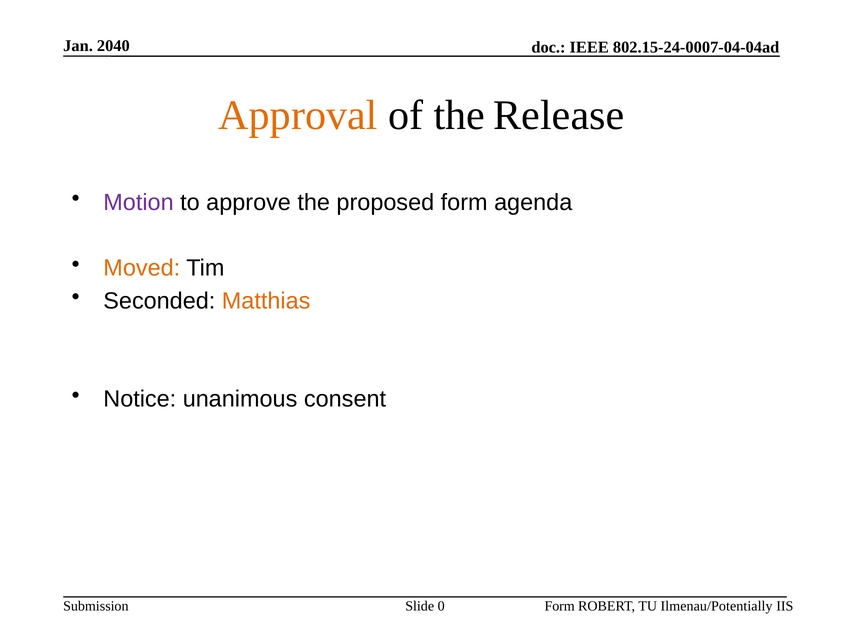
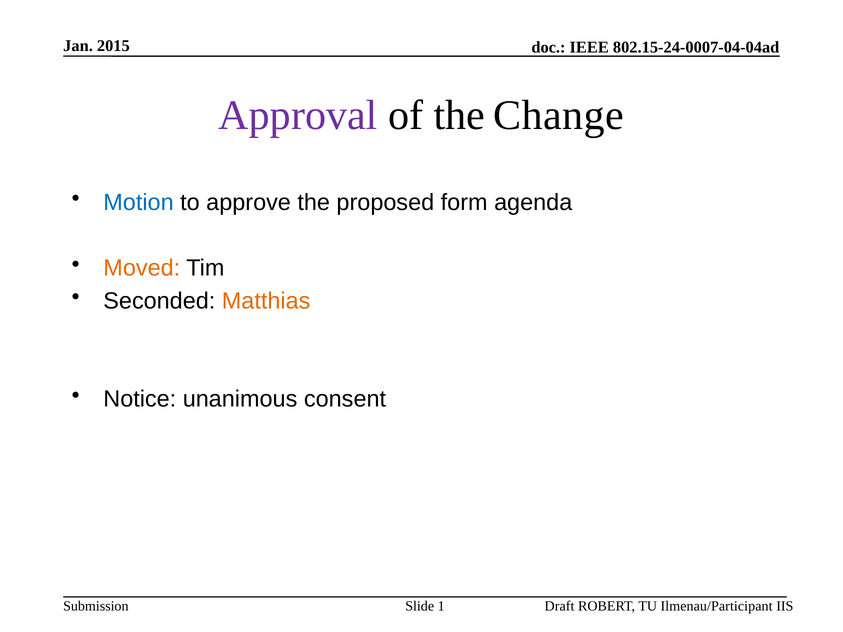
2040: 2040 -> 2015 (113, 46)
Approval colour: orange -> purple (298, 115)
Release: Release -> Change (559, 115)
Motion colour: purple -> blue (139, 203)
Form: Form -> Draft (560, 606)
Ilmenau/Potentially: Ilmenau/Potentially -> Ilmenau/Participant (717, 606)
0: 0 -> 1 (441, 606)
